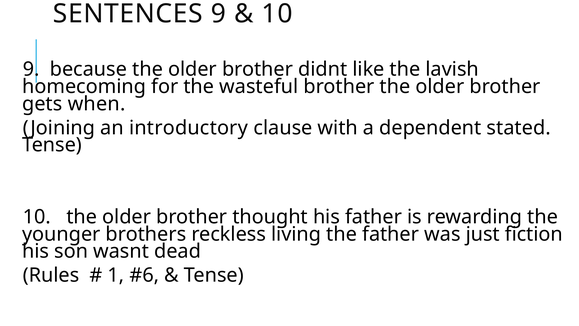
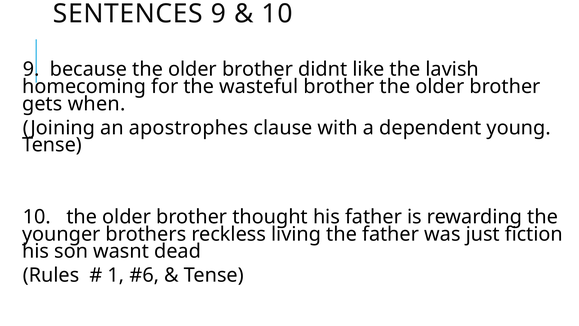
introductory: introductory -> apostrophes (189, 128)
stated: stated -> young (519, 128)
